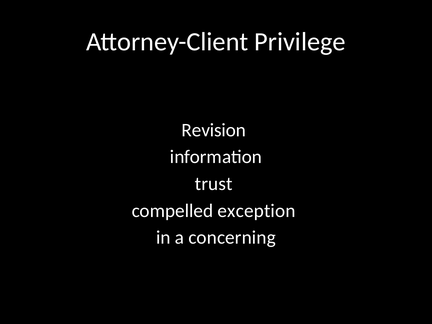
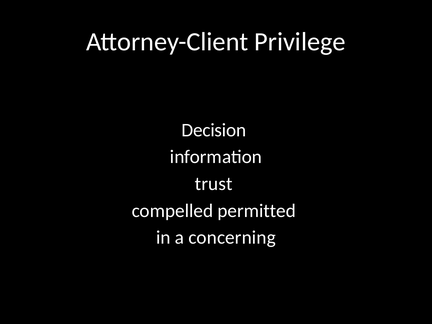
Revision: Revision -> Decision (214, 130)
exception: exception -> permitted (257, 211)
